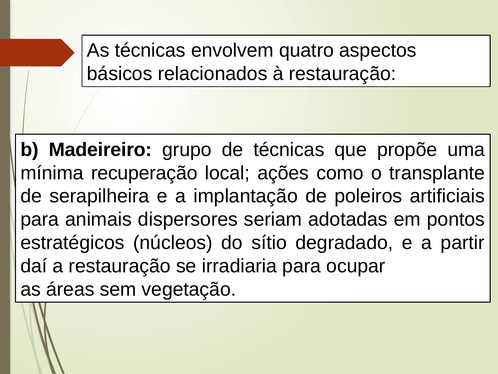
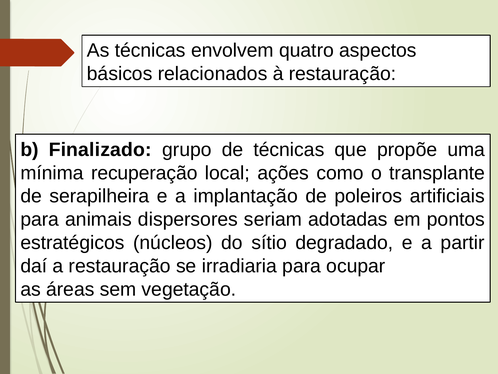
Madeireiro: Madeireiro -> Finalizado (100, 149)
